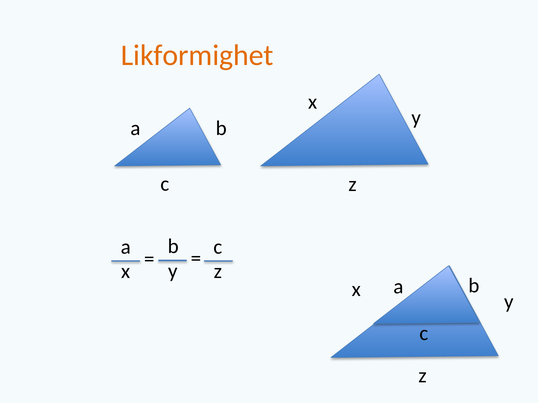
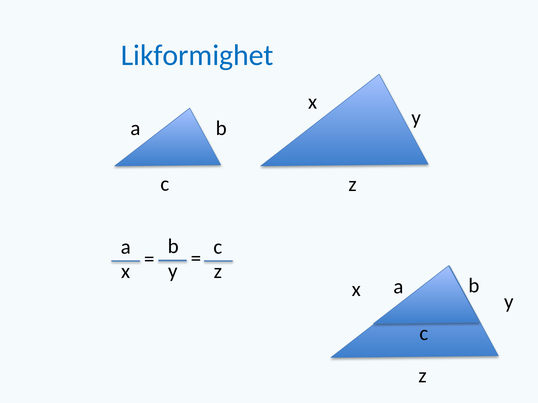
Likformighet colour: orange -> blue (197, 55)
